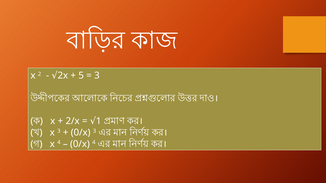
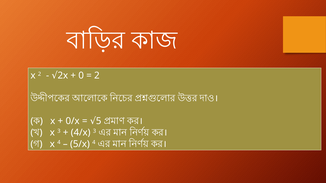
5: 5 -> 0 (81, 76)
3: 3 -> 2 (97, 76)
2/x: 2/x -> 0/x (73, 121)
1: 1 -> 5 (99, 121)
0/x: 0/x -> 4/x (81, 133)
0/x: 0/x -> 5/x (80, 144)
